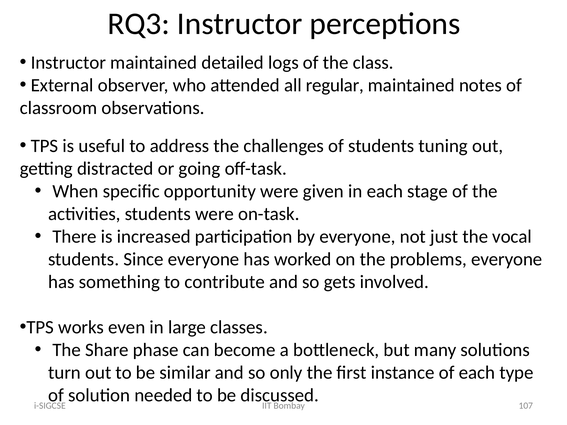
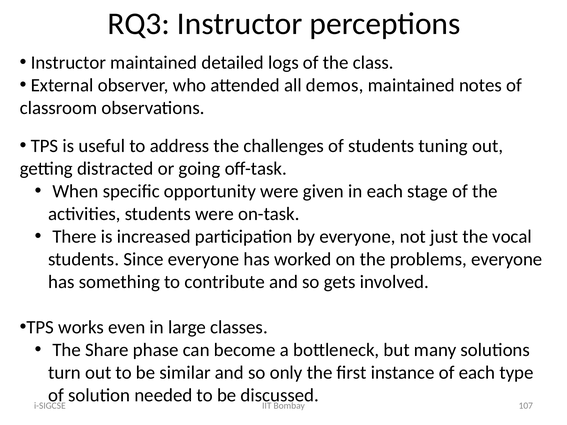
regular: regular -> demos (335, 85)
